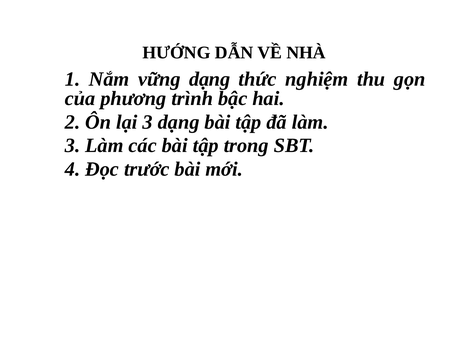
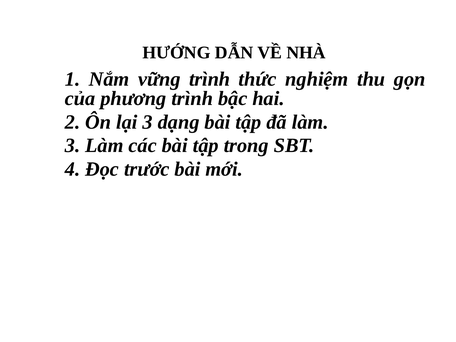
vững dạng: dạng -> trình (210, 79)
